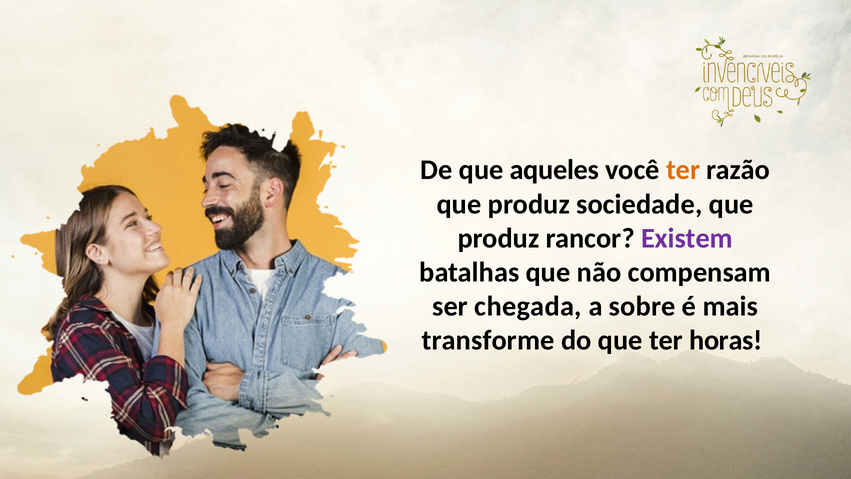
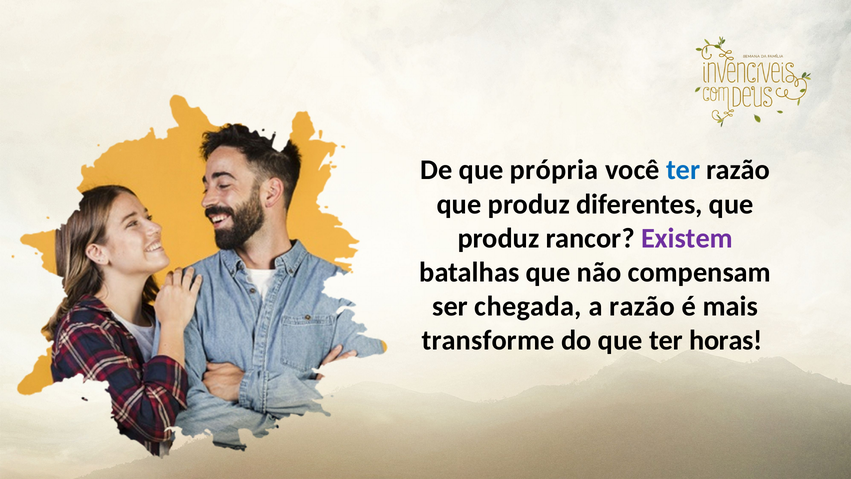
aqueles: aqueles -> própria (554, 170)
ter colour: orange -> blue (683, 170)
sociedade: sociedade -> diferentes (639, 204)
a sobre: sobre -> razão (642, 306)
